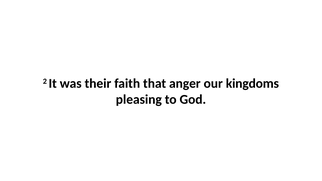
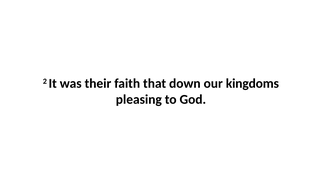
anger: anger -> down (185, 83)
